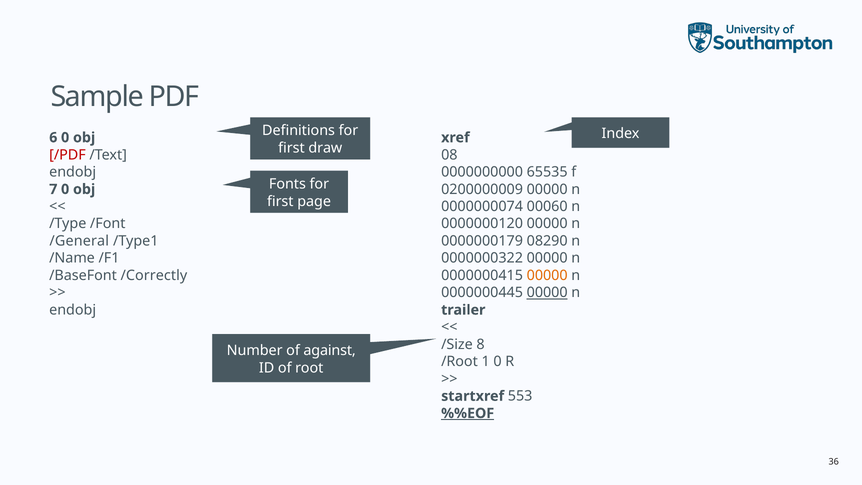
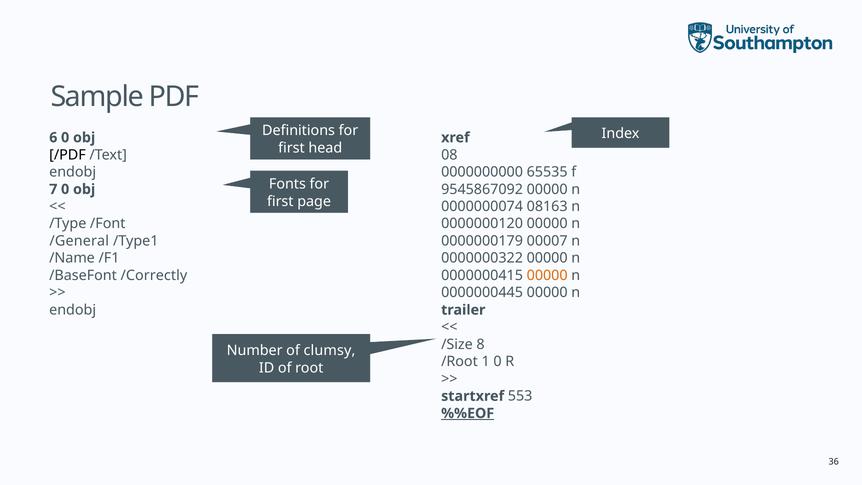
draw: draw -> head (325, 148)
/PDF colour: red -> black (67, 155)
0200000009: 0200000009 -> 9545867092 (482, 189)
00060: 00060 -> 08163 (547, 206)
08290: 08290 -> 00007 (547, 241)
00000 underline: present -> none (547, 293)
against: against -> clumsy (329, 350)
